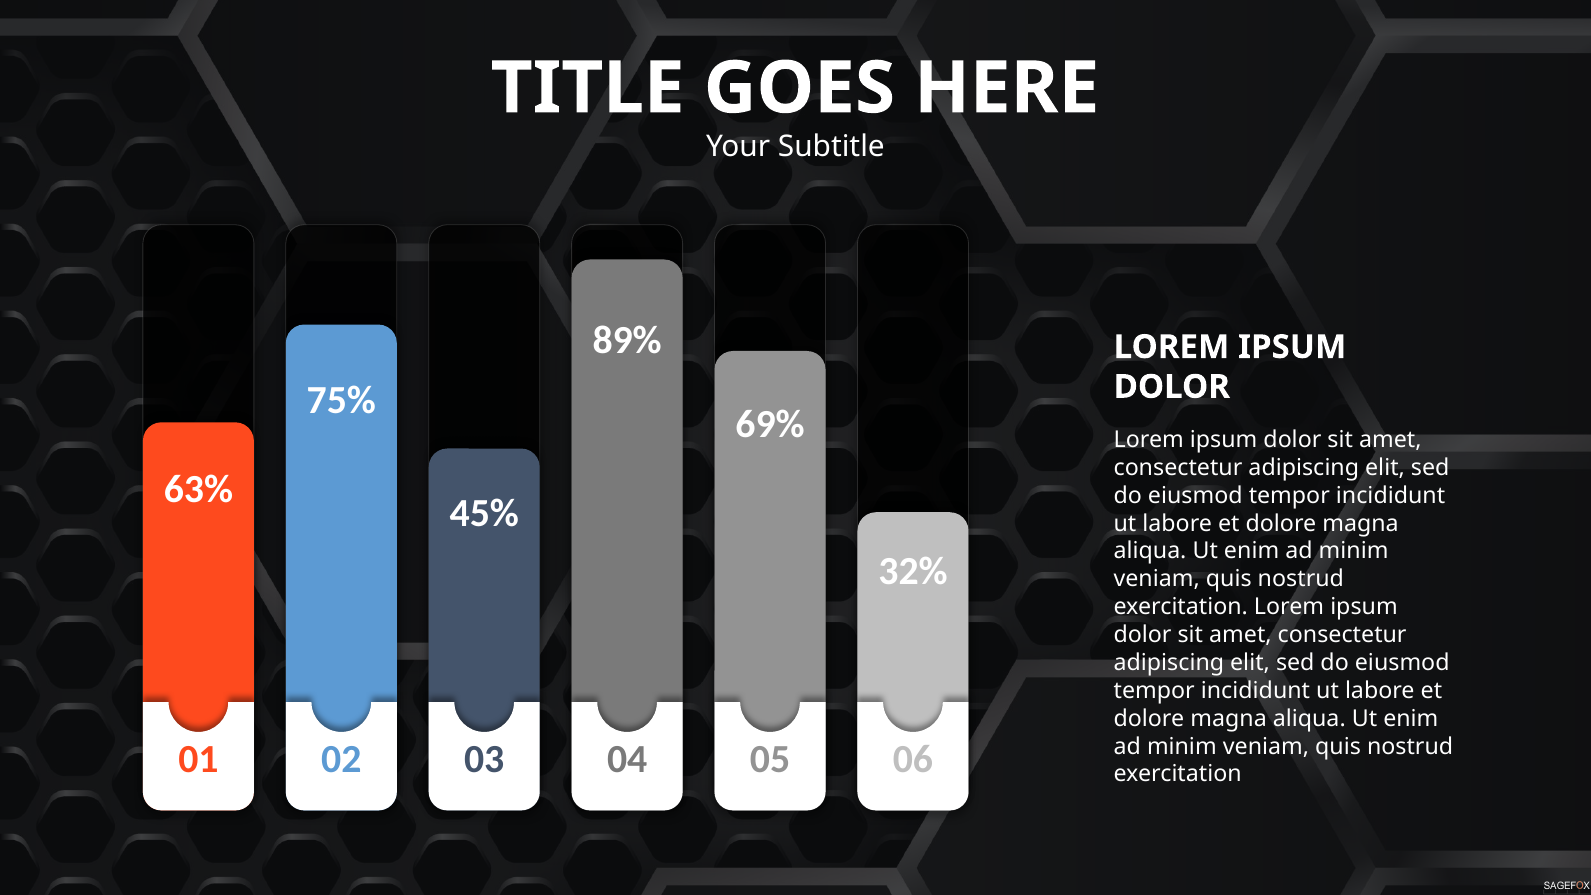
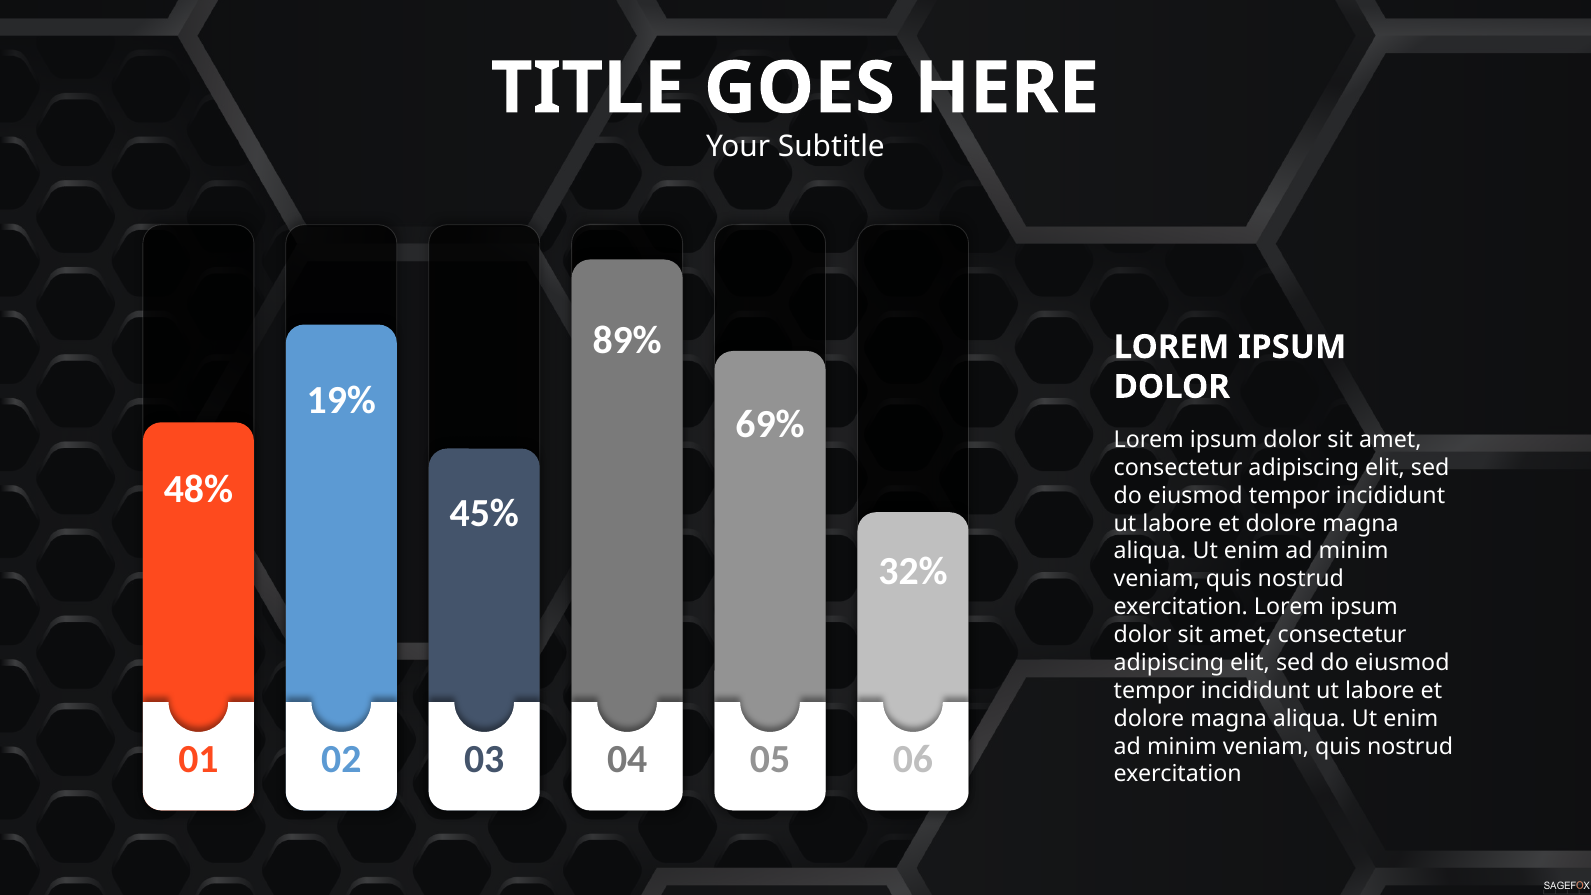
75%: 75% -> 19% (341, 400)
63%: 63% -> 48% (198, 489)
